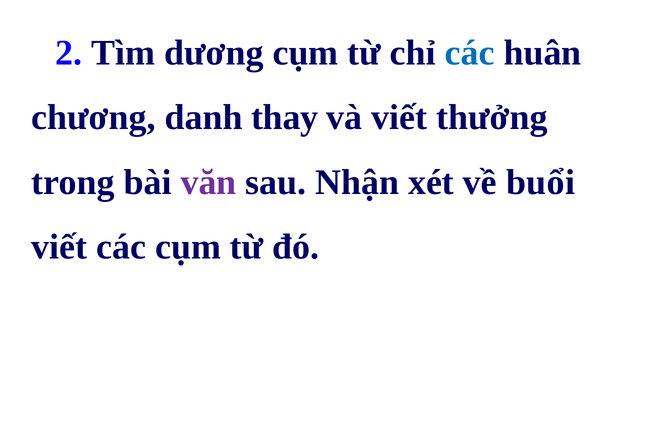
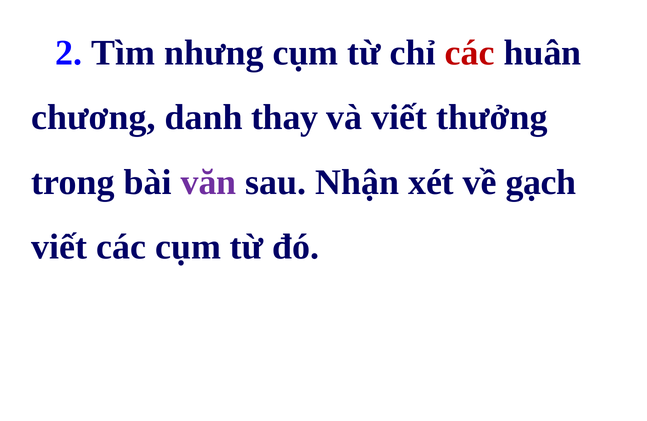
dương: dương -> nhưng (214, 53)
các colour: blue -> red (470, 53)
buổi: buổi -> gạch (541, 182)
